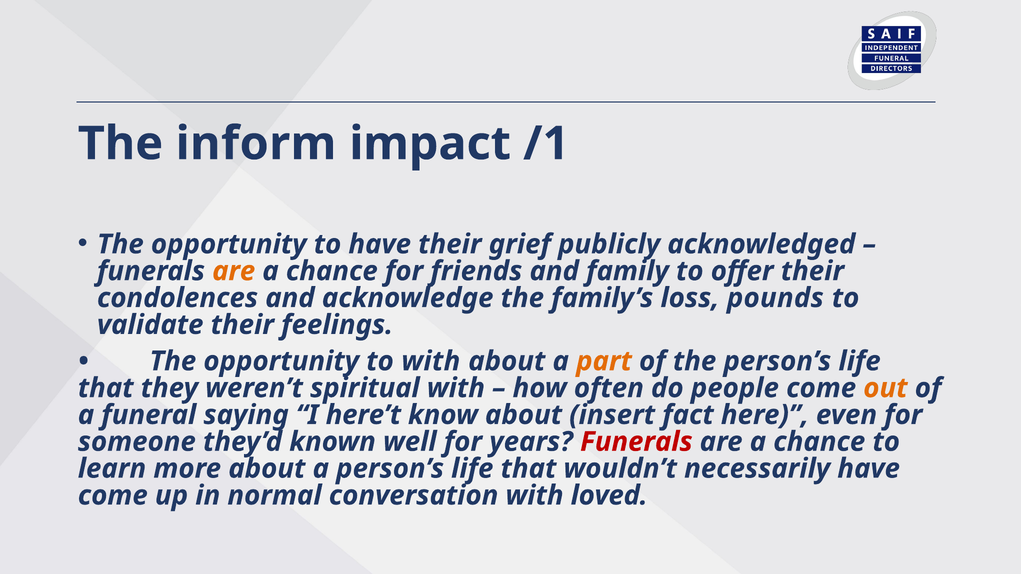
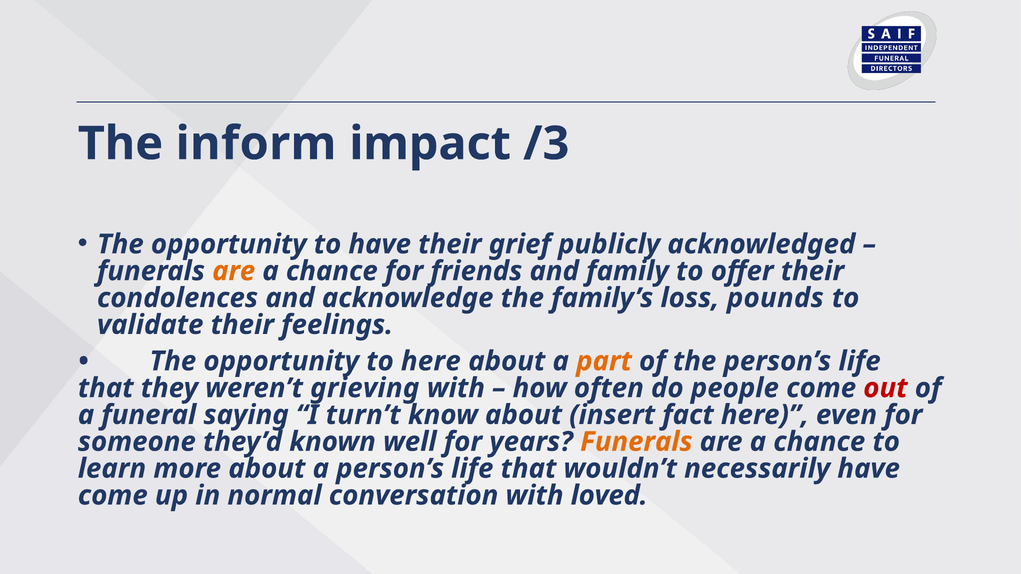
/1: /1 -> /3 (546, 144)
to with: with -> here (431, 361)
spiritual: spiritual -> grieving (365, 388)
out colour: orange -> red (885, 388)
here’t: here’t -> turn’t (363, 415)
Funerals colour: red -> orange (636, 442)
